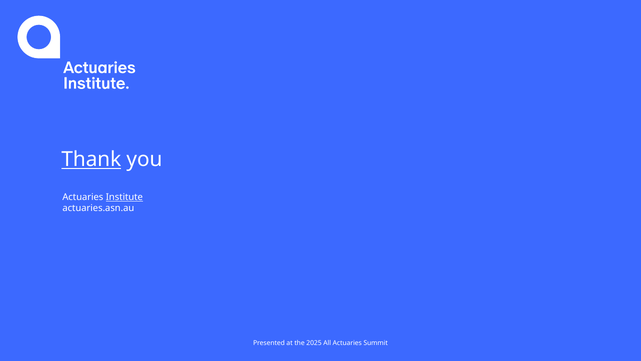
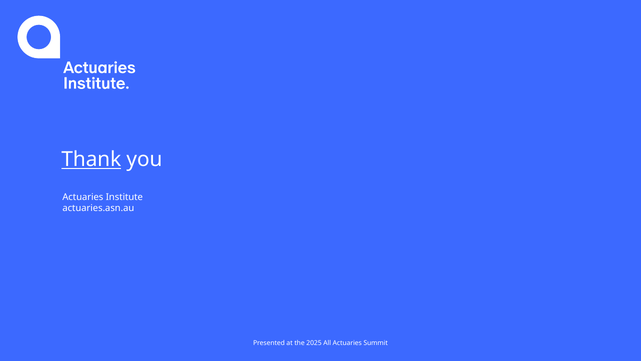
Institute underline: present -> none (124, 197)
